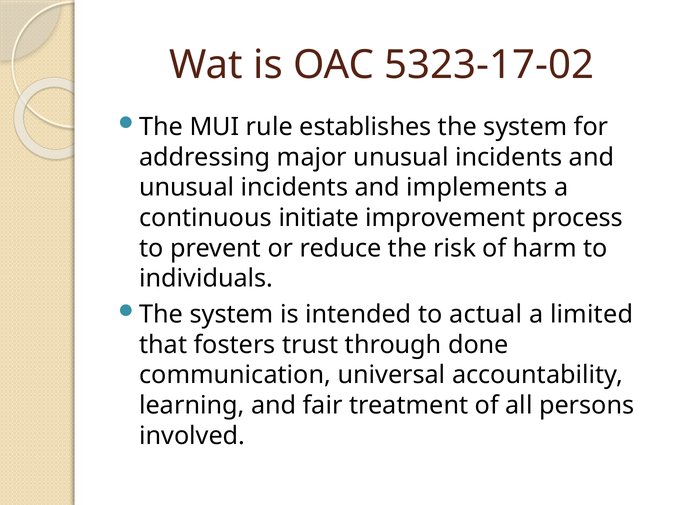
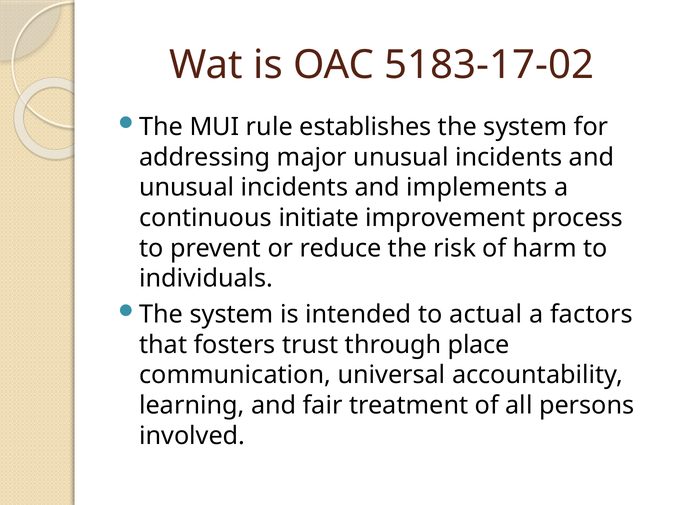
5323-17-02: 5323-17-02 -> 5183-17-02 (489, 65)
limited: limited -> factors (592, 314)
done: done -> place (479, 345)
